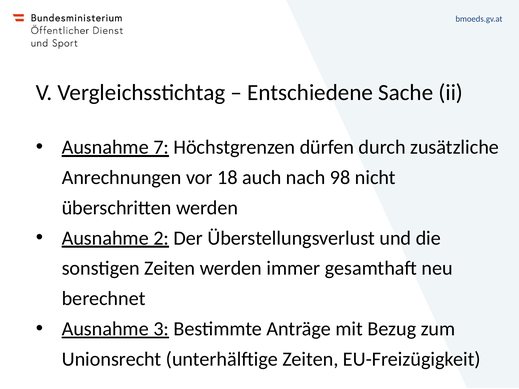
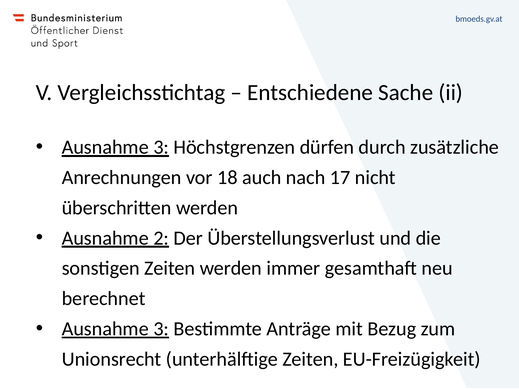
7: 7 -> 3 (161, 147)
98: 98 -> 17 (340, 178)
